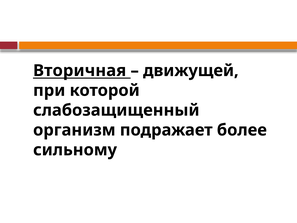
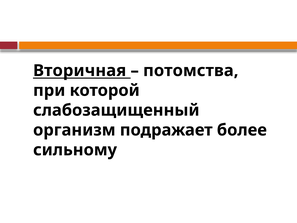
движущей: движущей -> потомства (191, 71)
